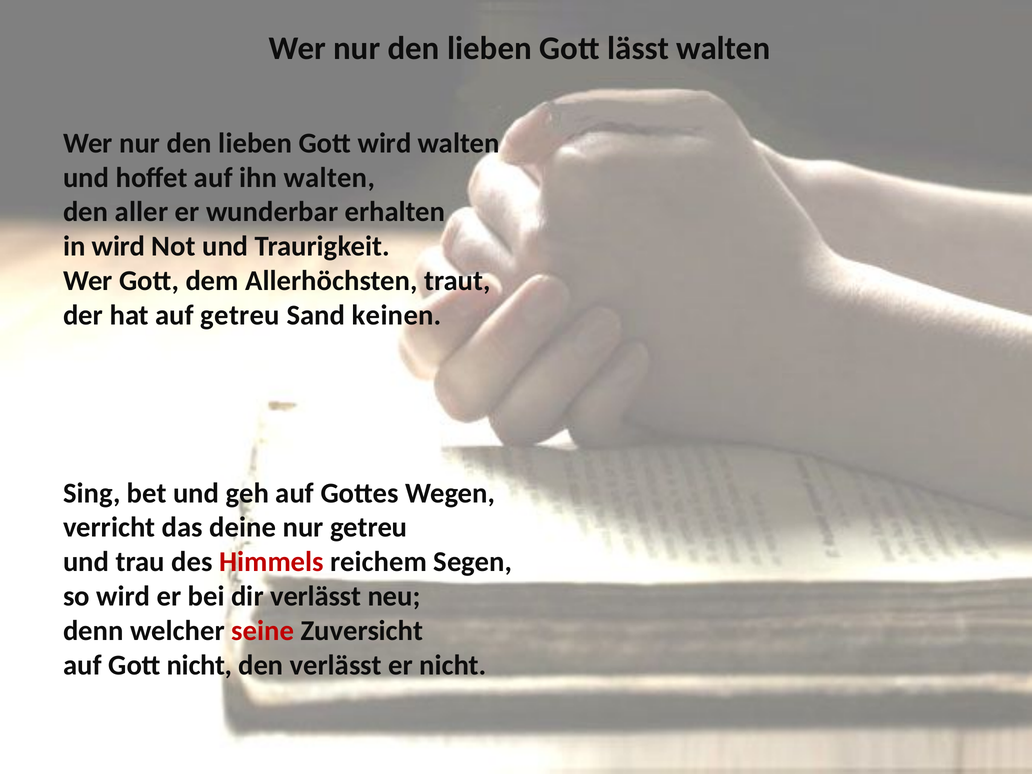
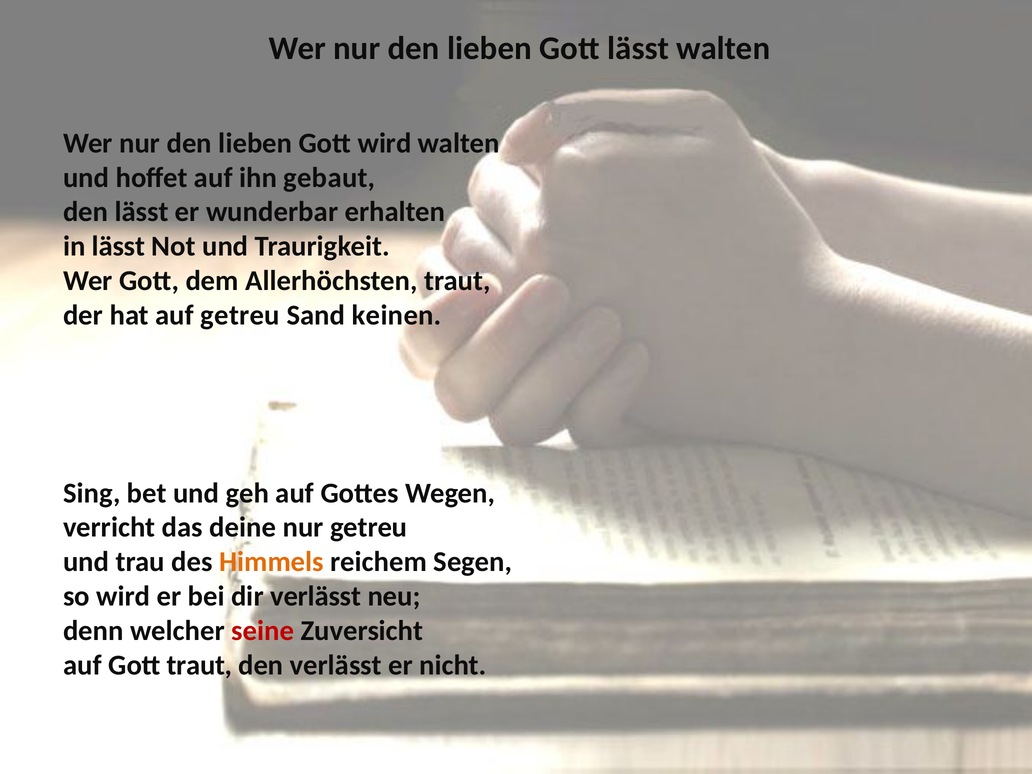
ihn walten: walten -> gebaut (329, 178)
den aller: aller -> lässt (142, 212)
in wird: wird -> lässt (118, 246)
Himmels colour: red -> orange (272, 562)
Gott nicht: nicht -> traut (200, 665)
